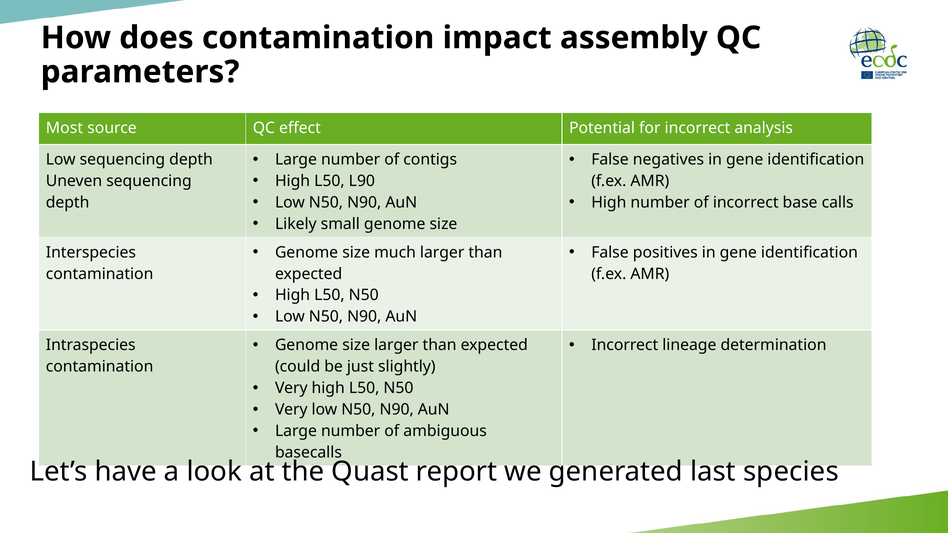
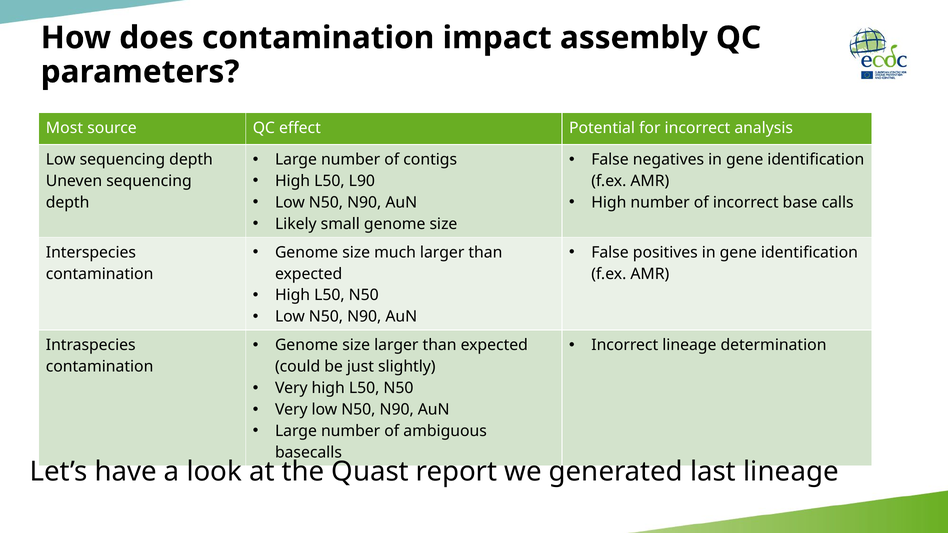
last species: species -> lineage (791, 472)
